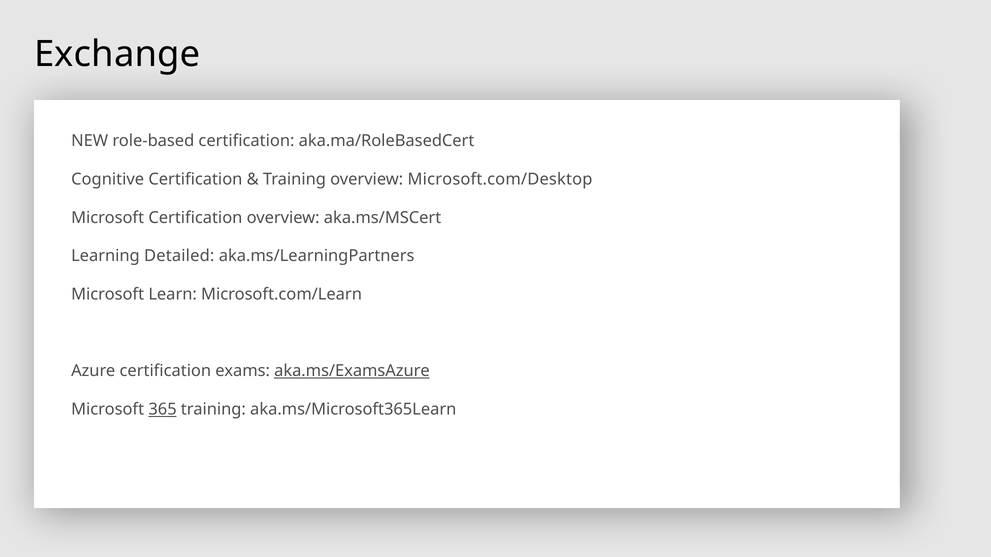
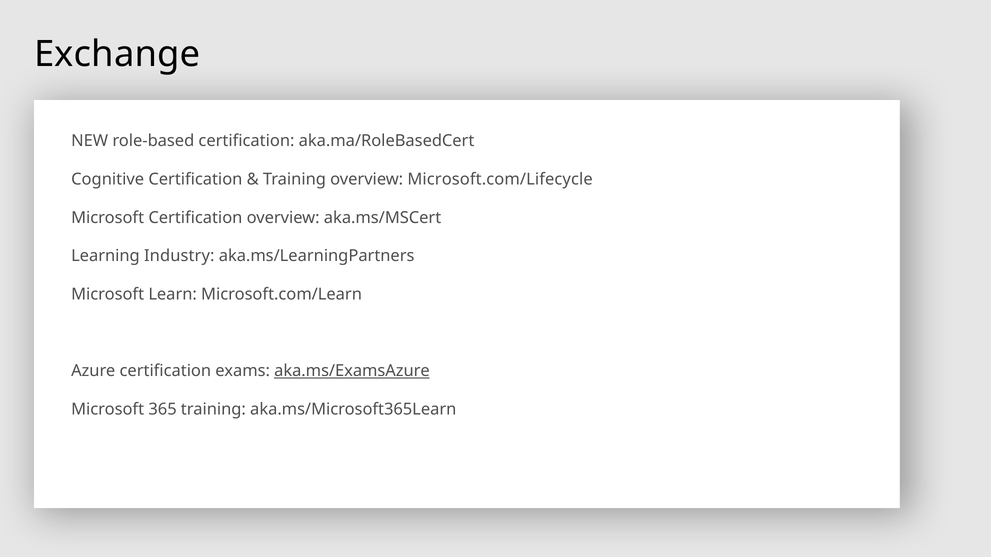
Microsoft.com/Desktop: Microsoft.com/Desktop -> Microsoft.com/Lifecycle (500, 179)
Detailed: Detailed -> Industry (179, 256)
365 underline: present -> none (163, 410)
